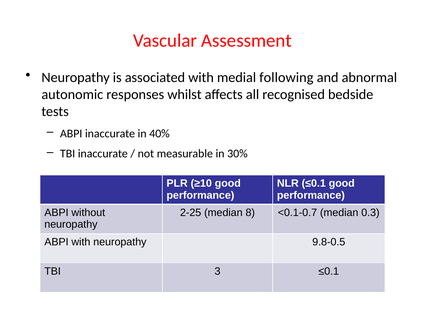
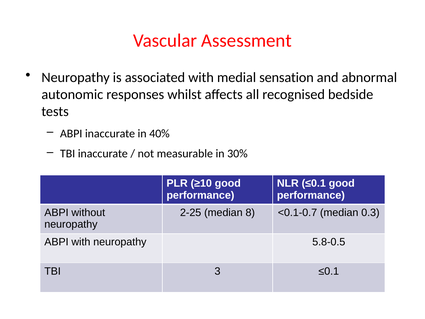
following: following -> sensation (286, 78)
9.8-0.5: 9.8-0.5 -> 5.8-0.5 (329, 242)
